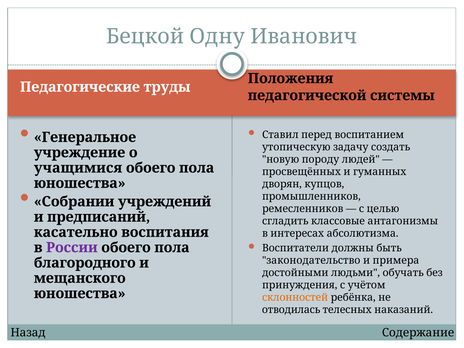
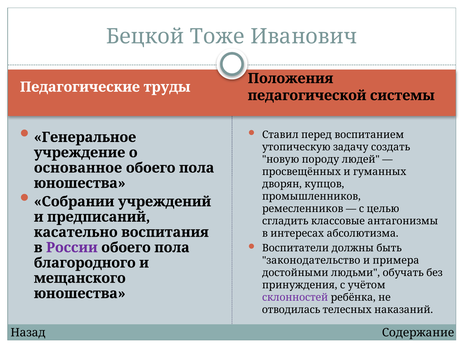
Одну: Одну -> Тоже (217, 36)
учащимися: учащимися -> основанное (78, 168)
склонностей colour: orange -> purple (295, 297)
